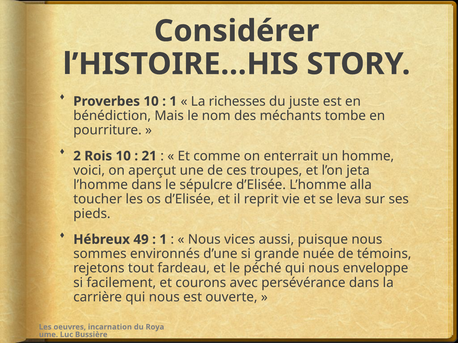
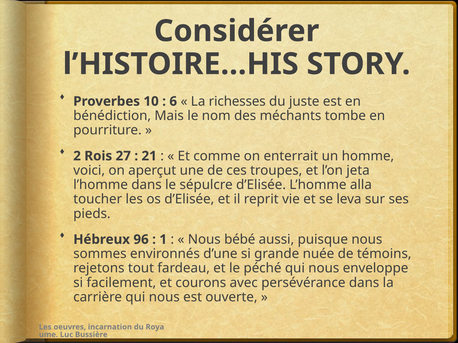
1: 1 -> 6 (173, 101)
Rois 10: 10 -> 27 (123, 156)
49: 49 -> 96 (141, 240)
vices: vices -> bébé (240, 240)
